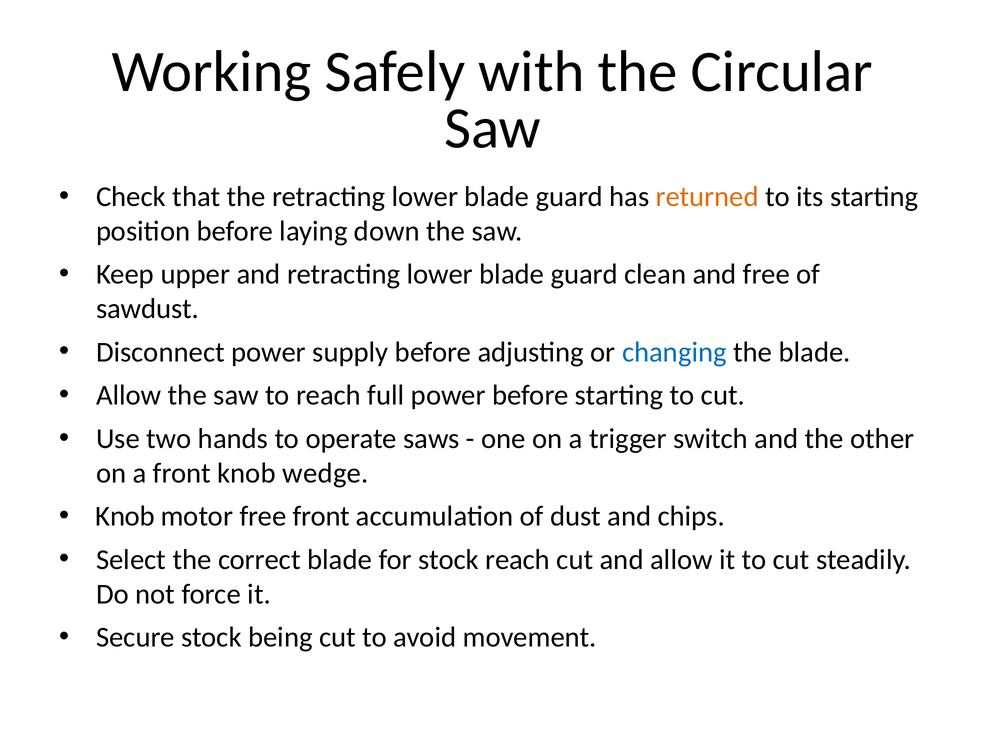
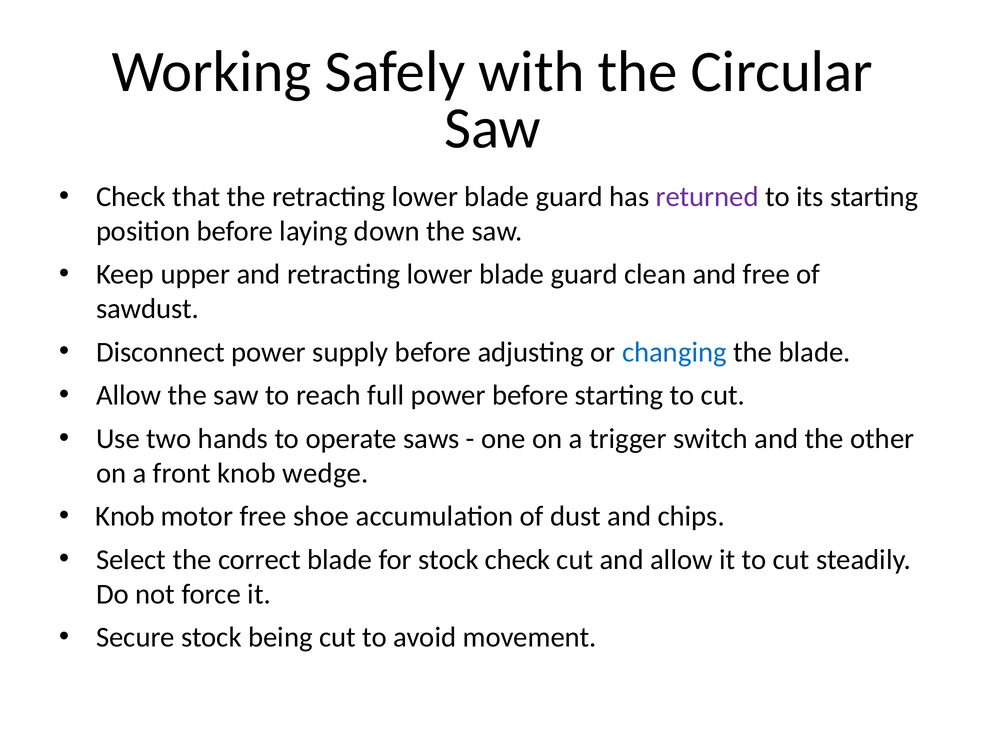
returned colour: orange -> purple (707, 197)
free front: front -> shoe (321, 516)
stock reach: reach -> check (518, 559)
